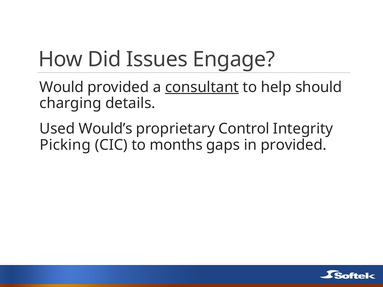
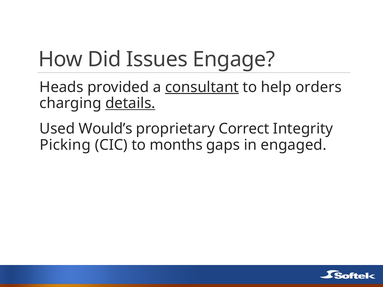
Would: Would -> Heads (61, 87)
should: should -> orders (319, 87)
details underline: none -> present (130, 103)
Control: Control -> Correct (244, 129)
in provided: provided -> engaged (294, 145)
